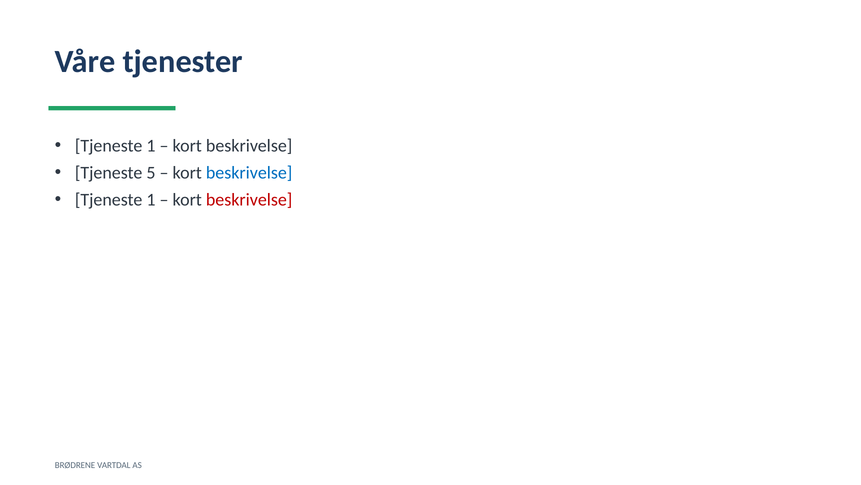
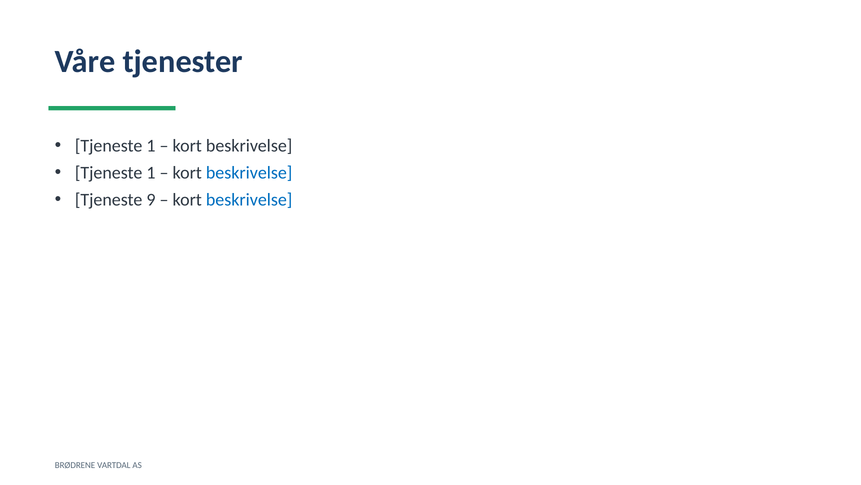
5: 5 -> 1 (151, 173)
1: 1 -> 9 (151, 200)
beskrivelse colour: red -> blue (249, 200)
